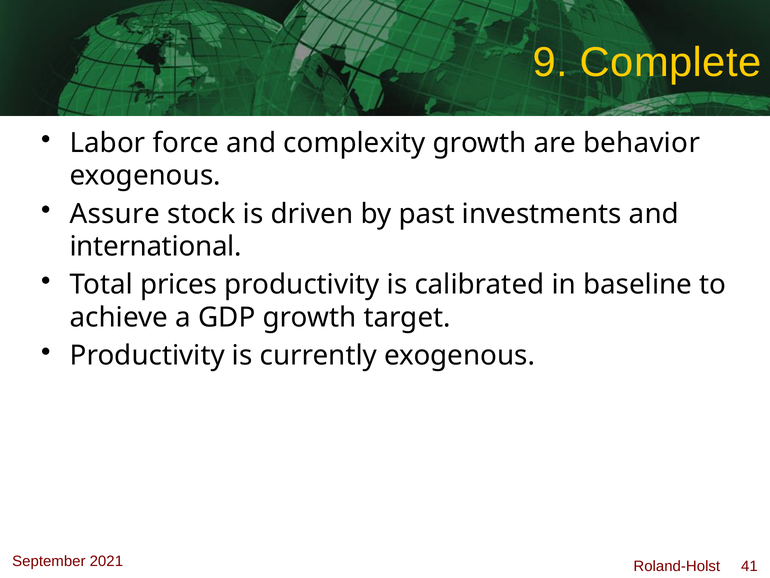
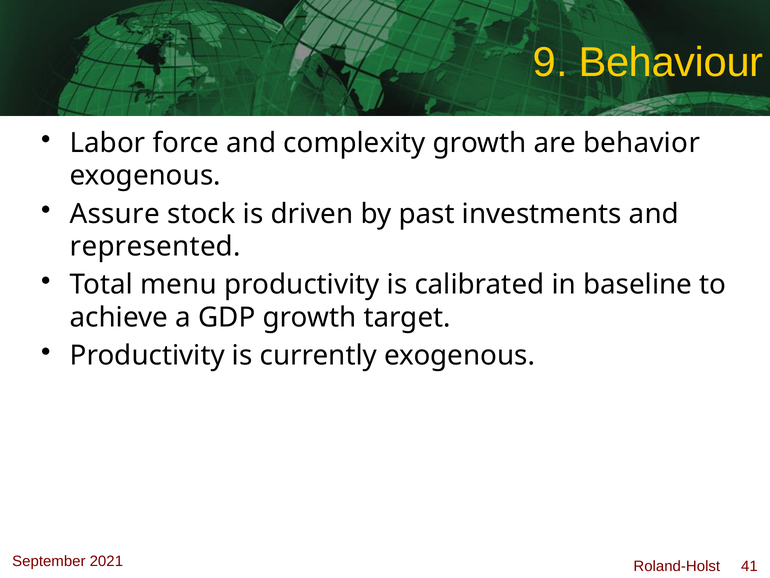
Complete: Complete -> Behaviour (671, 63)
international: international -> represented (155, 246)
prices: prices -> menu (179, 285)
